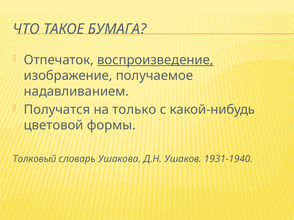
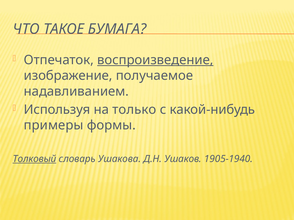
Получатся: Получатся -> Используя (57, 110)
цветовой: цветовой -> примеры (54, 126)
Толковый underline: none -> present (34, 159)
1931-1940: 1931-1940 -> 1905-1940 (228, 159)
